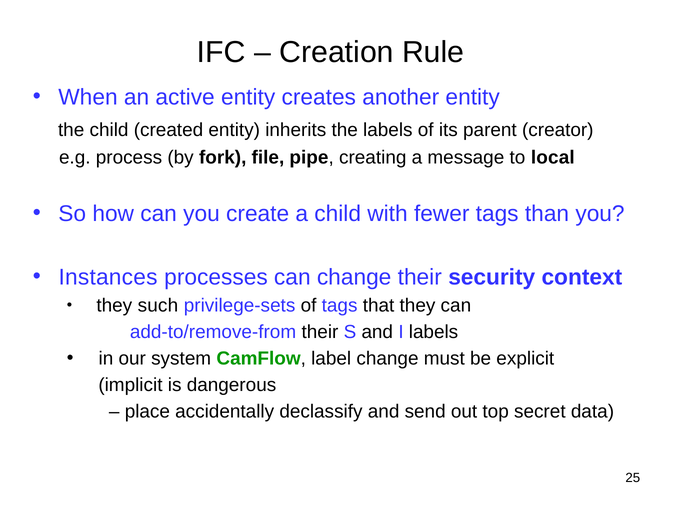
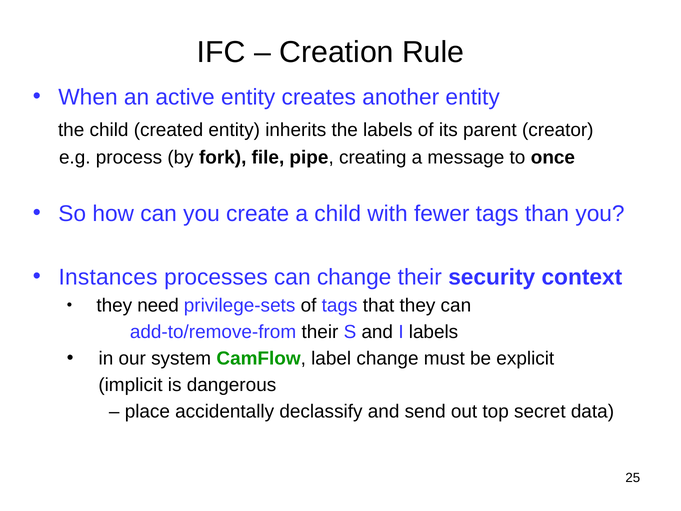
local: local -> once (553, 157)
such: such -> need (158, 306)
